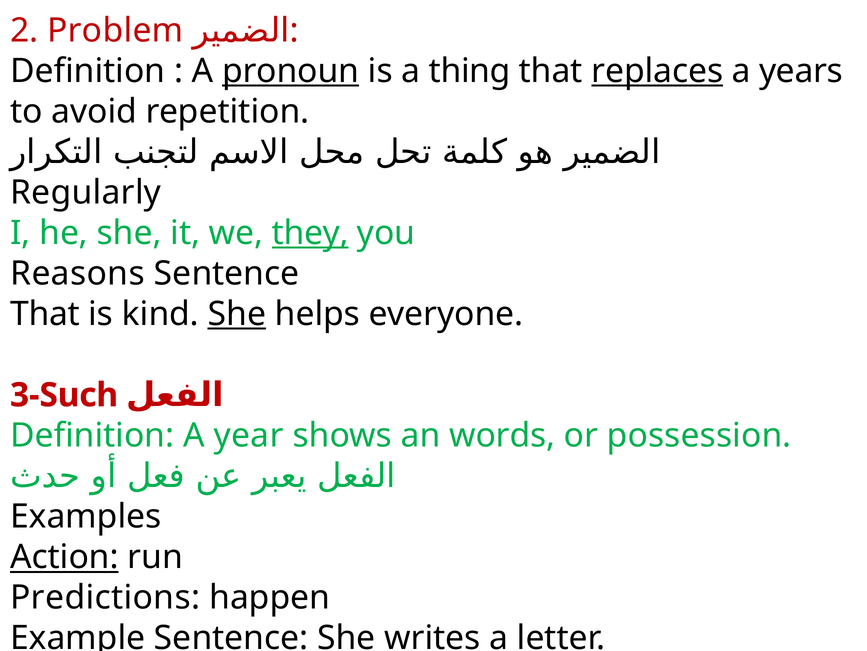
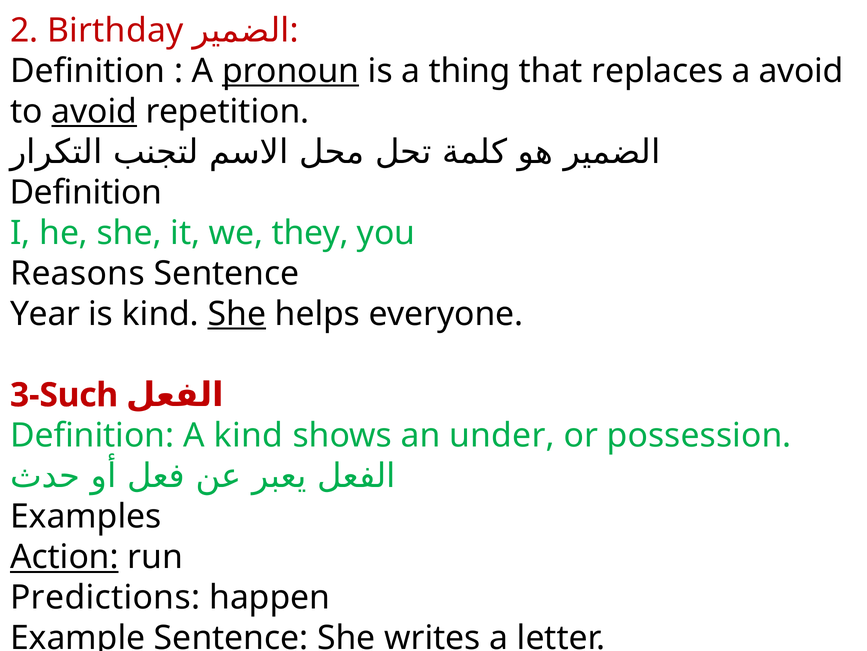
Problem: Problem -> Birthday (115, 30)
replaces underline: present -> none (657, 71)
a years: years -> avoid (801, 71)
avoid underline: none -> present (94, 111)
Regularly: Regularly -> Definition (86, 192)
they underline: present -> none (310, 233)
That: That -> Year (45, 314)
A year: year -> kind (249, 435)
words: words -> under (502, 435)
